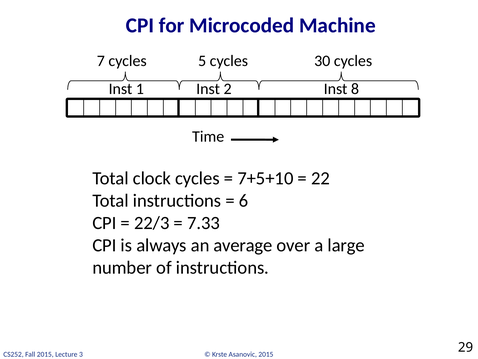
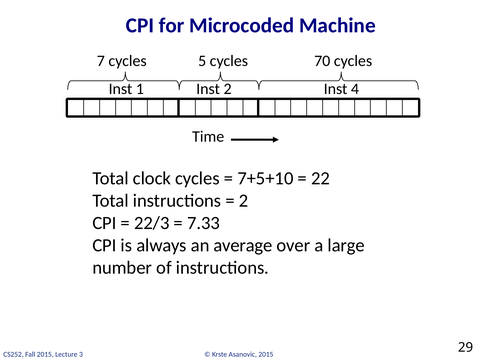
30: 30 -> 70 (322, 61)
8: 8 -> 4 (355, 89)
6: 6 -> 2 (244, 200)
